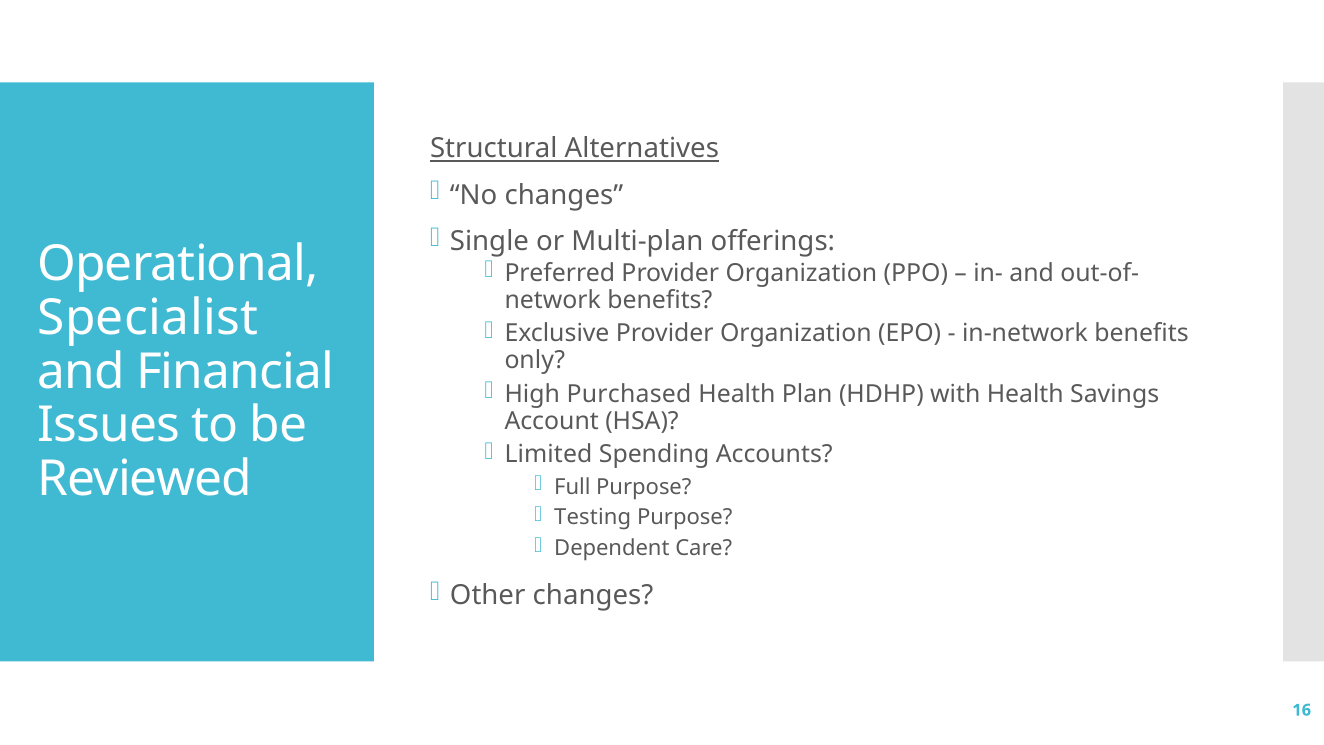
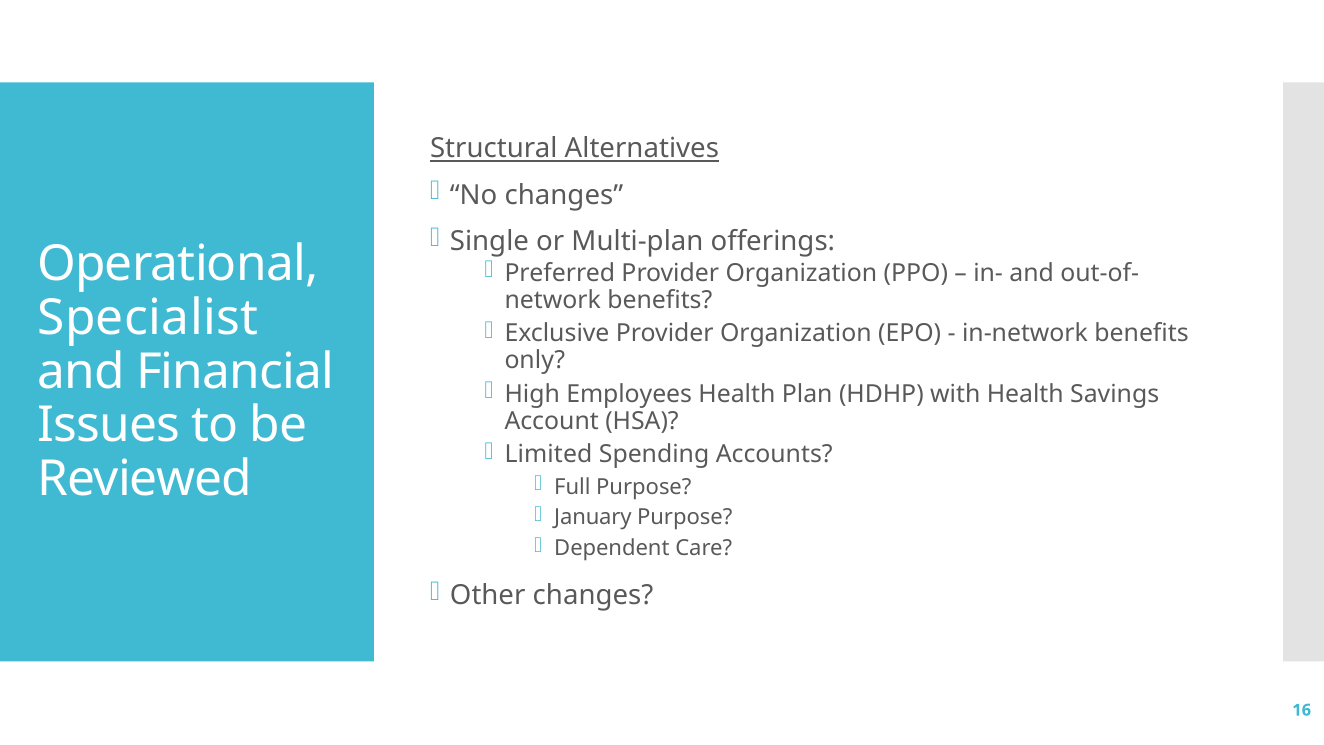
Purchased: Purchased -> Employees (629, 394)
Testing: Testing -> January (593, 517)
